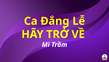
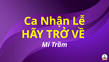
Đắng: Đắng -> Nhận (55, 21)
